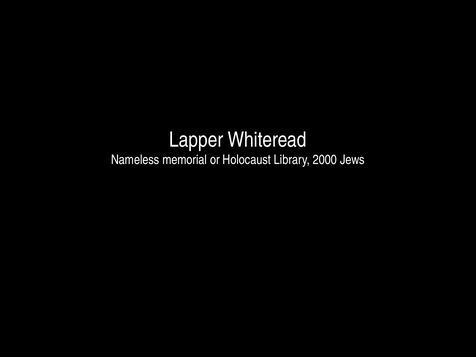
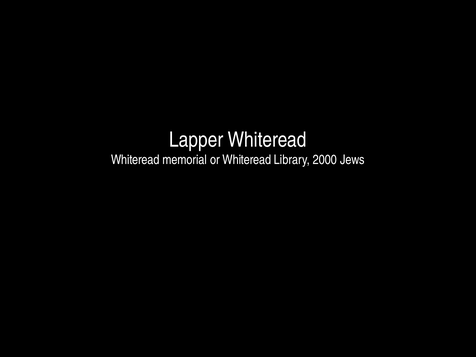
Nameless: Nameless -> Whiteread (135, 160)
or Holocaust: Holocaust -> Whiteread (247, 160)
